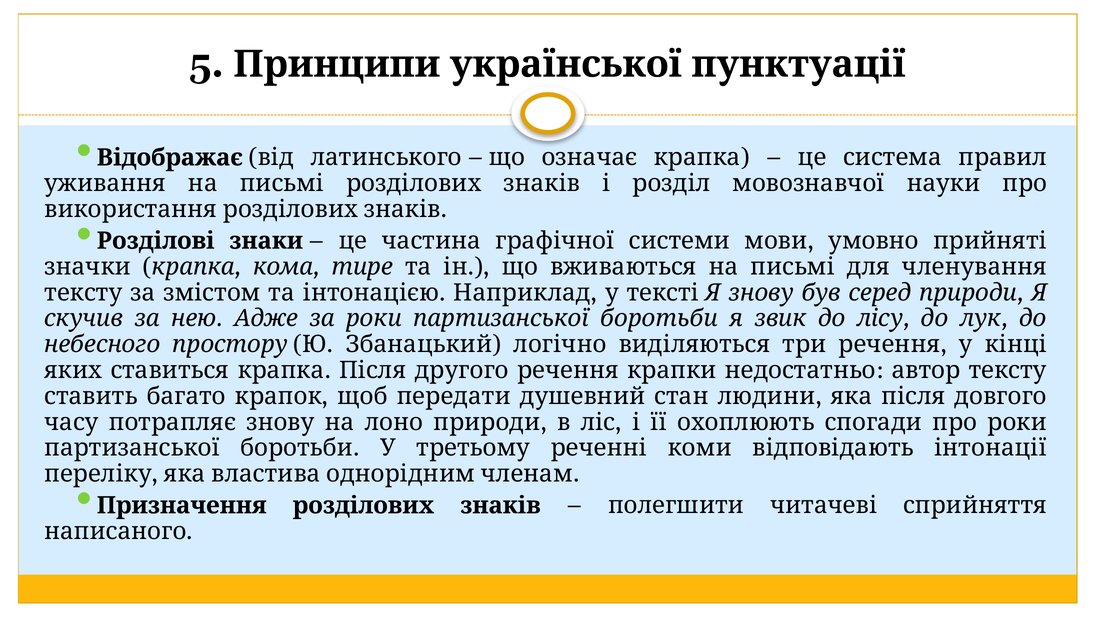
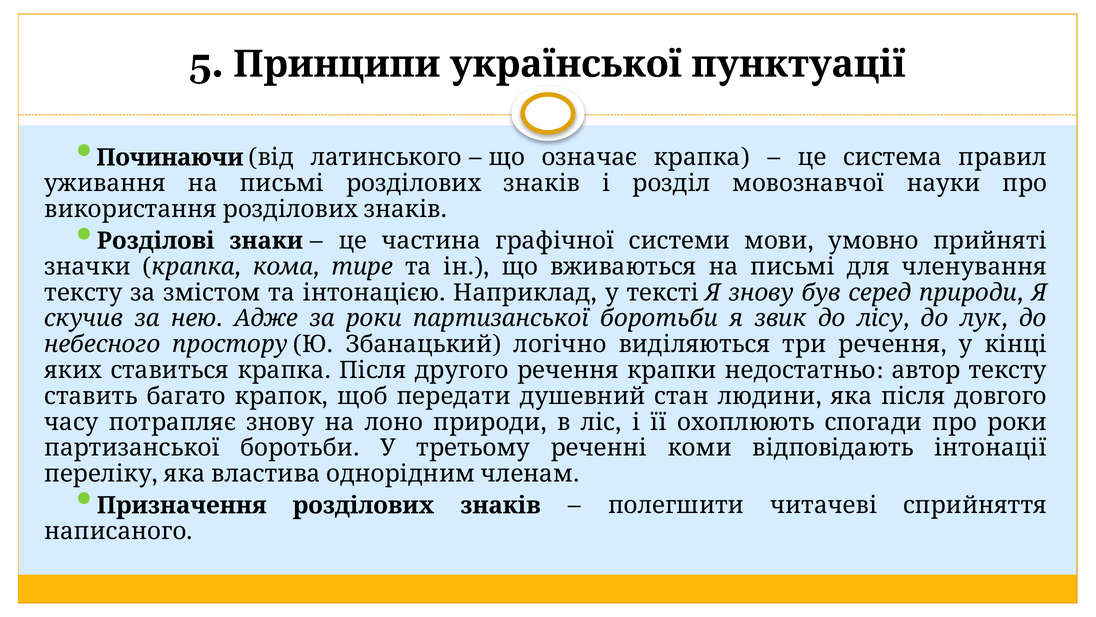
Відображає: Відображає -> Починаючи (170, 157)
